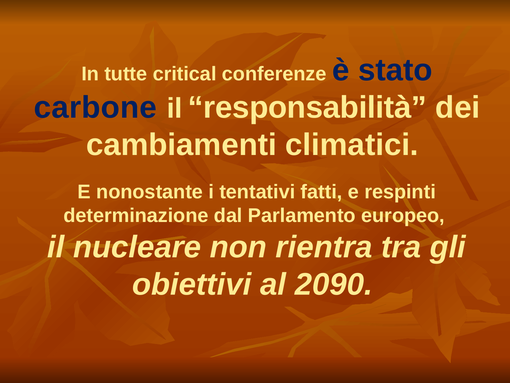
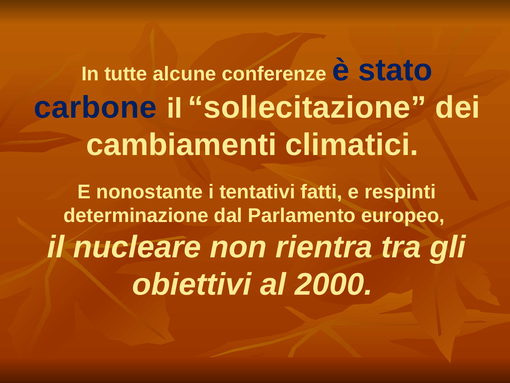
critical: critical -> alcune (185, 74)
responsabilità: responsabilità -> sollecitazione (307, 107)
2090: 2090 -> 2000 (334, 284)
